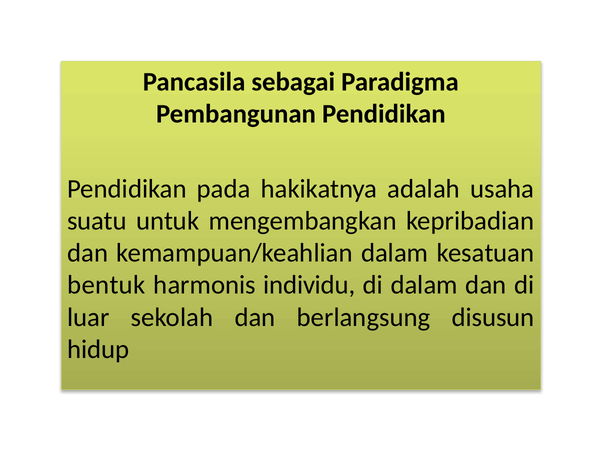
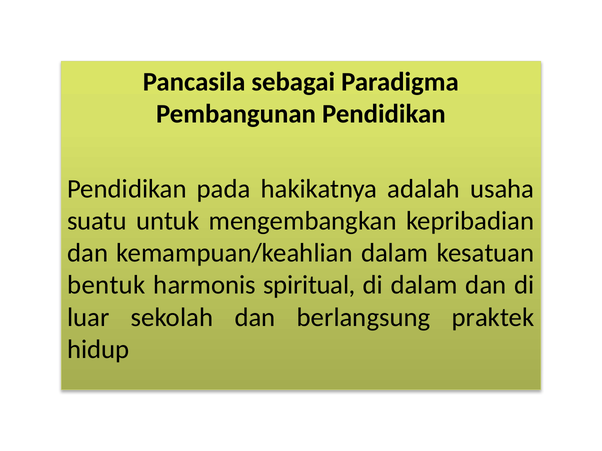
individu: individu -> spiritual (309, 285)
disusun: disusun -> praktek (493, 318)
